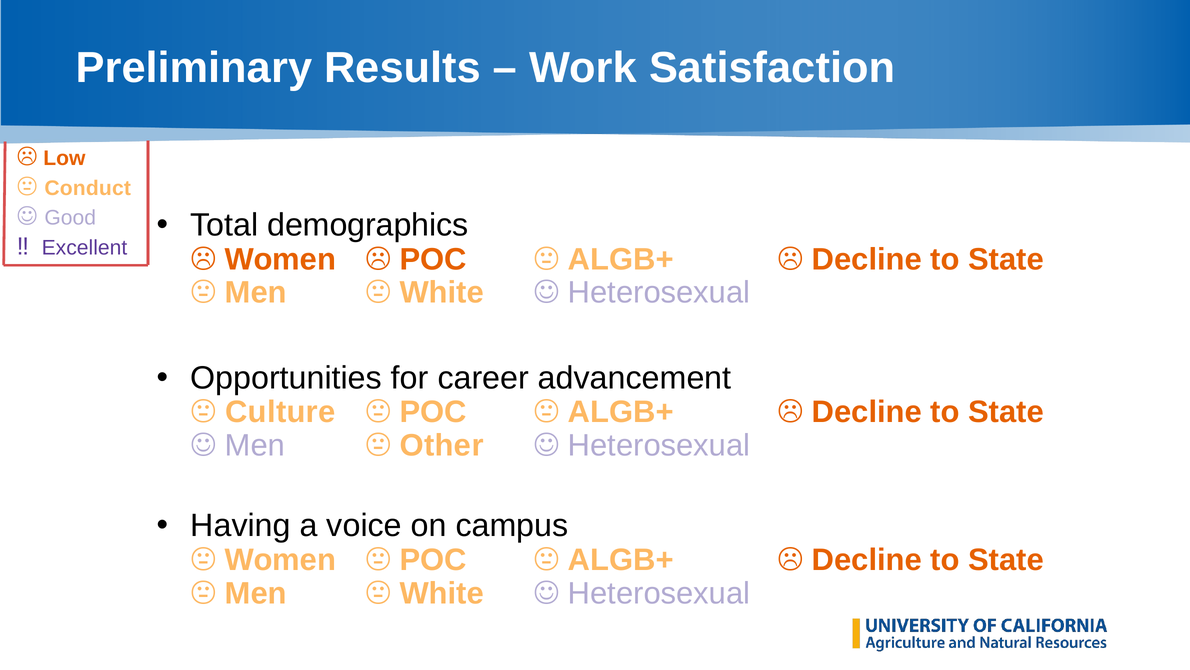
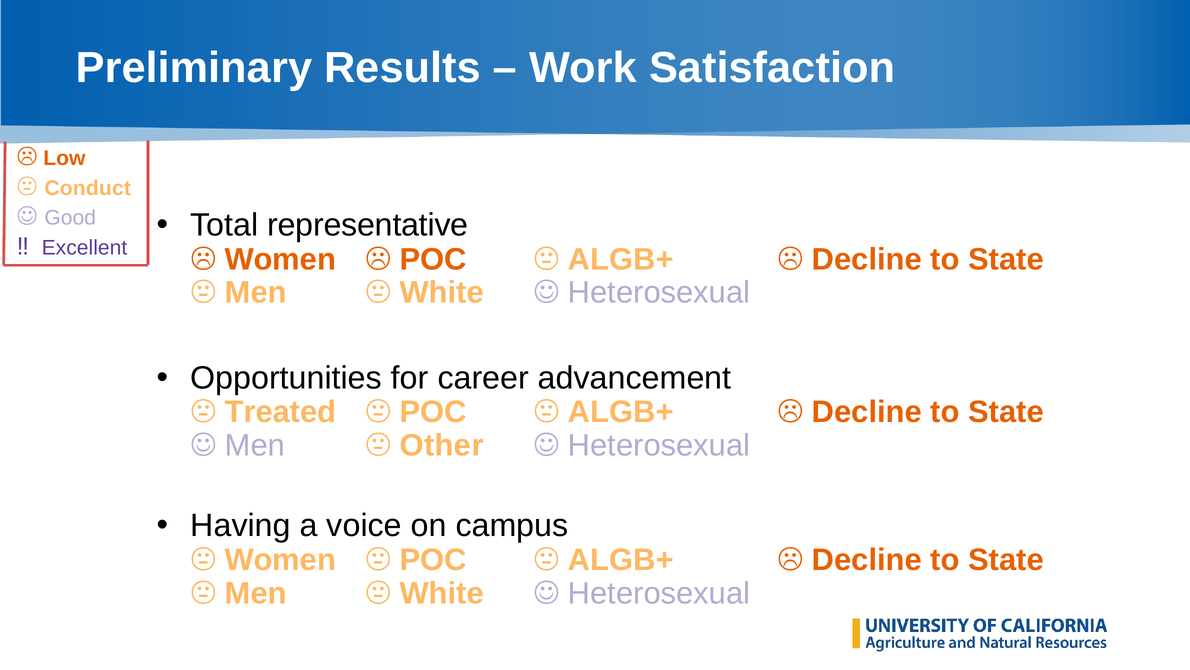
demographics: demographics -> representative (368, 225)
Culture: Culture -> Treated (281, 412)
